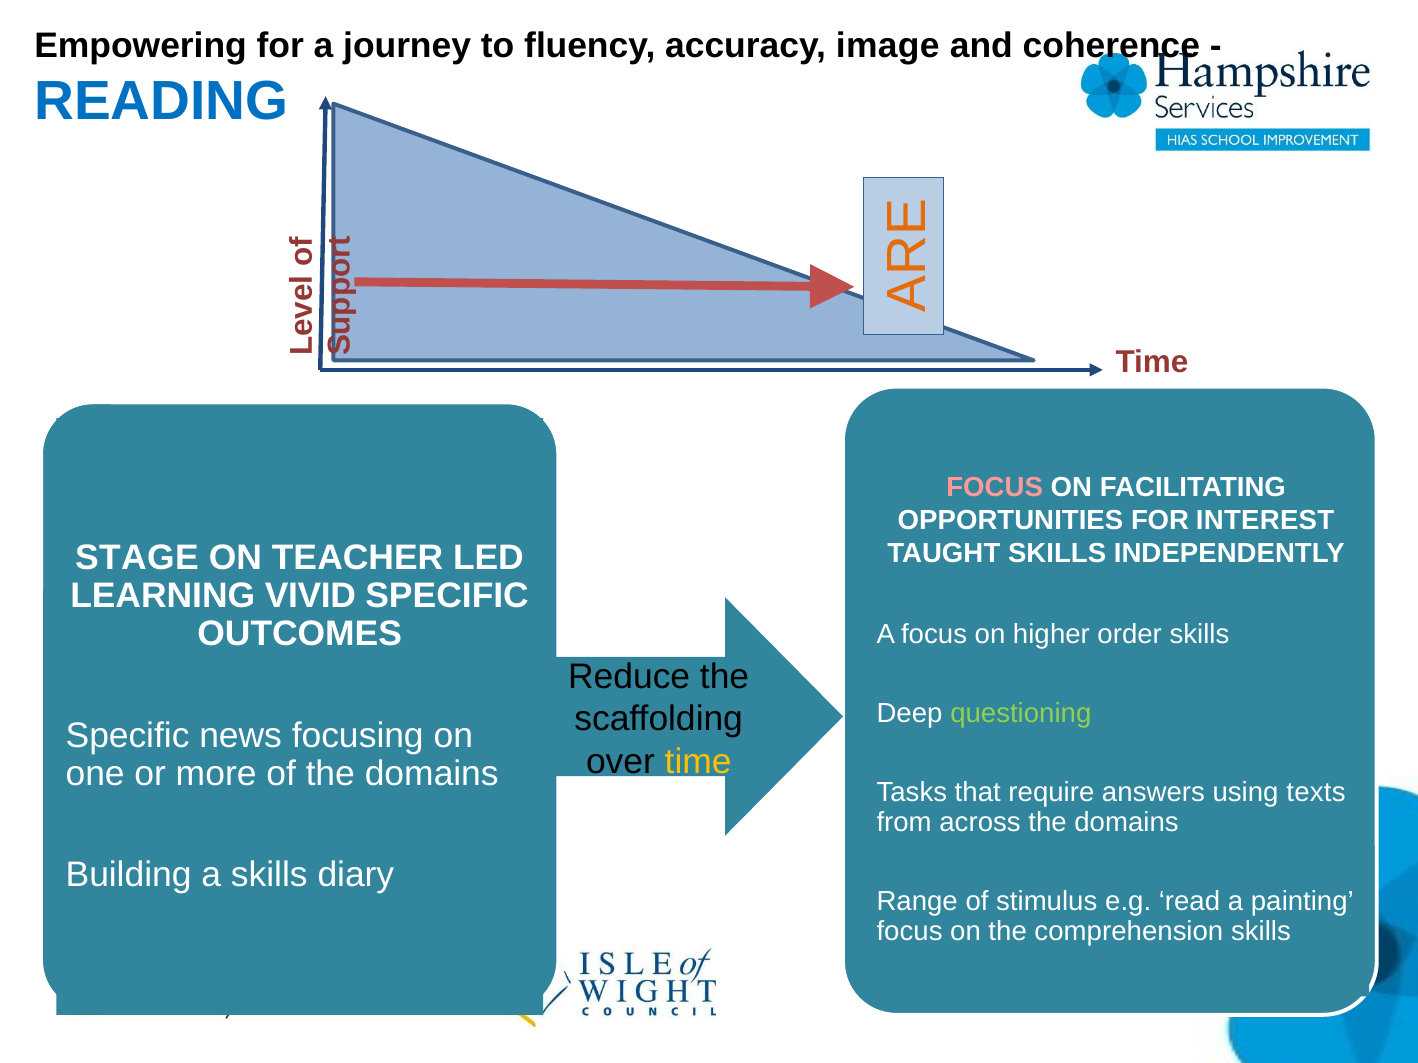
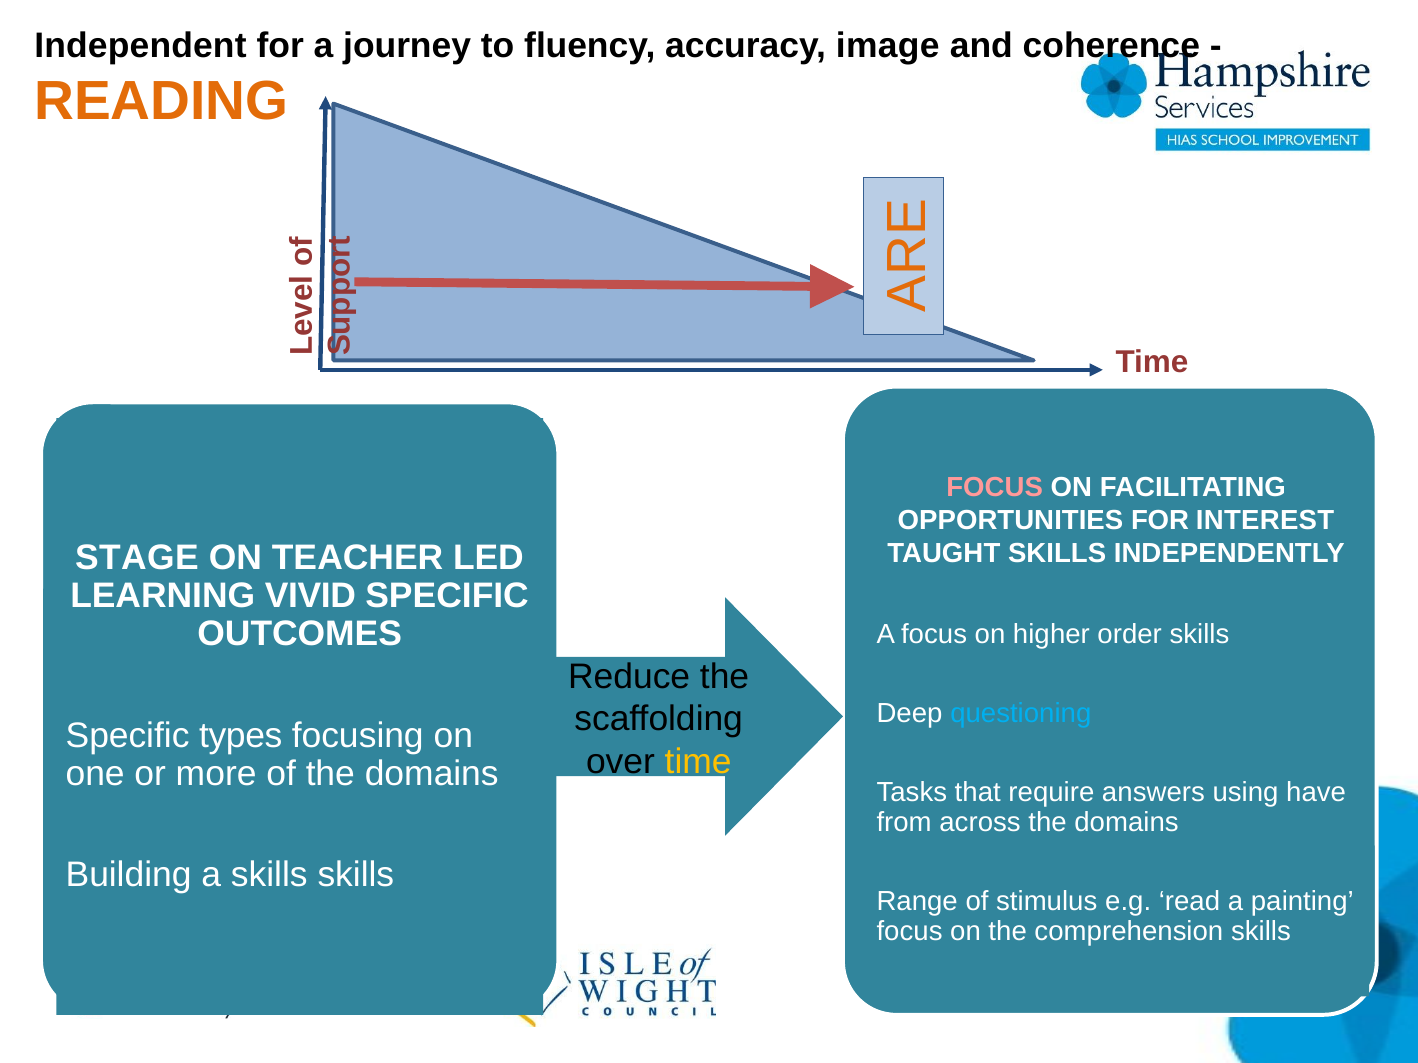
Empowering: Empowering -> Independent (140, 46)
READING colour: blue -> orange (161, 102)
questioning colour: light green -> light blue (1021, 714)
news: news -> types (241, 736)
texts: texts -> have (1316, 793)
skills diary: diary -> skills (356, 875)
